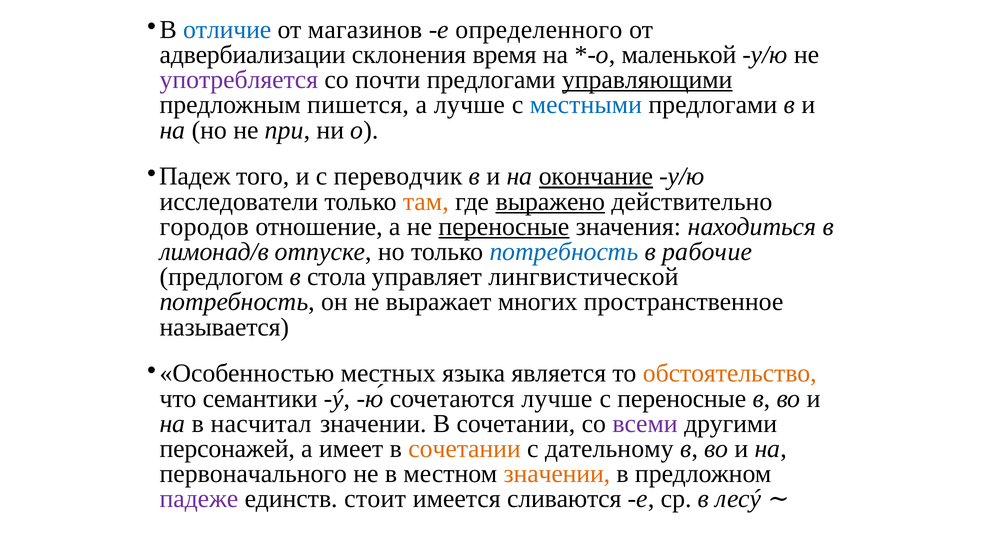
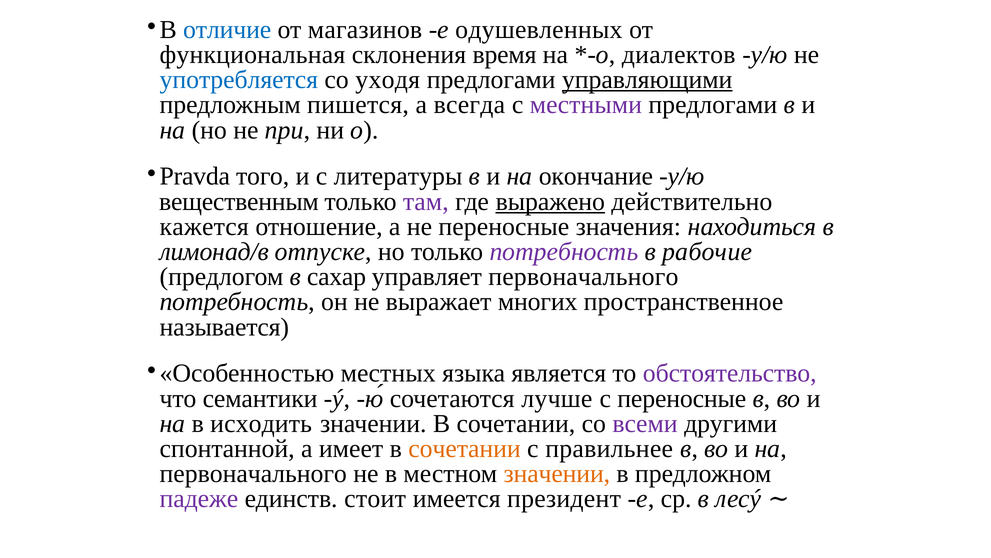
определенного: определенного -> одушевленных (539, 30)
адвербиализации: адвербиализации -> функциональная (252, 55)
маленькой: маленькой -> диалектов (679, 55)
употребляется colour: purple -> blue (239, 80)
почти: почти -> уходя (388, 80)
а лучше: лучше -> всегда (469, 105)
местными colour: blue -> purple (586, 105)
Падеж: Падеж -> Pravda (195, 176)
переводчик: переводчик -> литературы (398, 176)
окончание underline: present -> none (596, 176)
исследователи: исследователи -> вещественным (239, 201)
там colour: orange -> purple (426, 201)
городов: городов -> кажется (204, 226)
переносные underline: present -> none (504, 226)
потребность colour: blue -> purple (564, 251)
стола: стола -> сахар (337, 277)
управляет лингвистической: лингвистической -> первоначального (583, 277)
обстоятельство colour: orange -> purple (730, 373)
насчитал: насчитал -> исходить (261, 423)
персонажей: персонажей -> спонтанной (227, 448)
дательному: дательному -> правильнее (609, 448)
сливаются: сливаются -> президент (564, 498)
